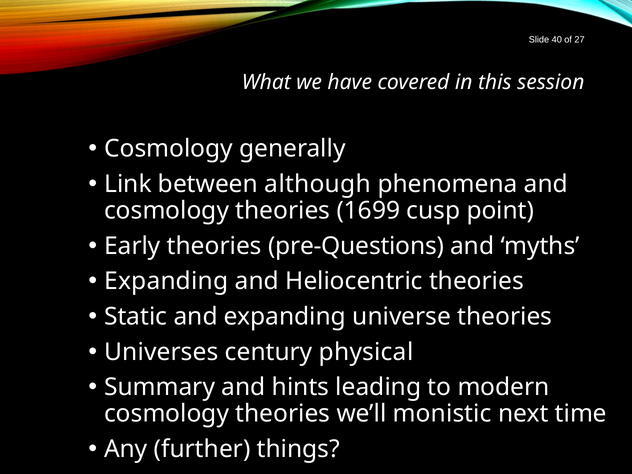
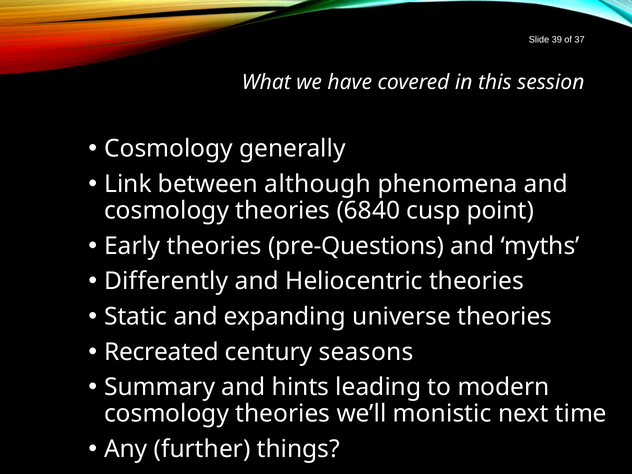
40: 40 -> 39 (557, 40)
27: 27 -> 37 (580, 40)
1699: 1699 -> 6840 (368, 211)
Expanding: Expanding -> Differently (166, 281)
Universes: Universes -> Recreated (162, 352)
physical: physical -> seasons (366, 352)
